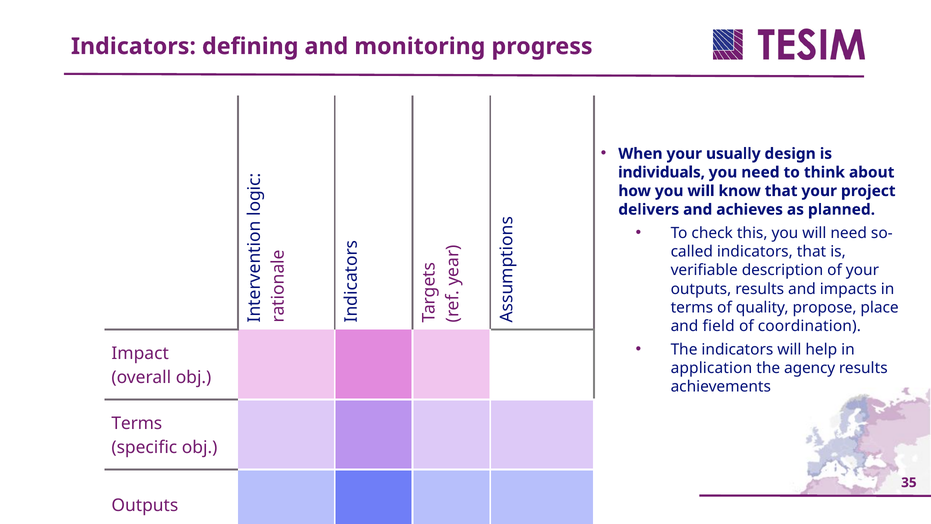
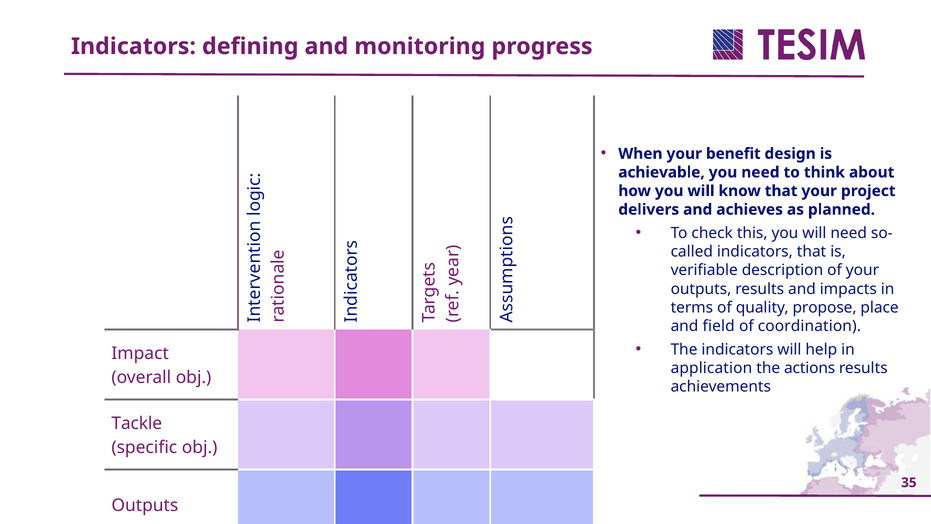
usually: usually -> benefit (733, 154)
individuals: individuals -> achievable (662, 172)
agency: agency -> actions (810, 368)
Terms: Terms -> Tackle (137, 423)
